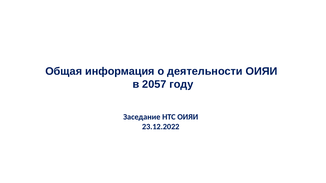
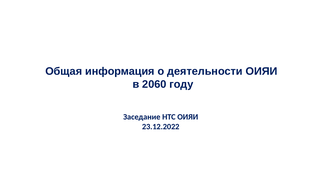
2057: 2057 -> 2060 (154, 84)
